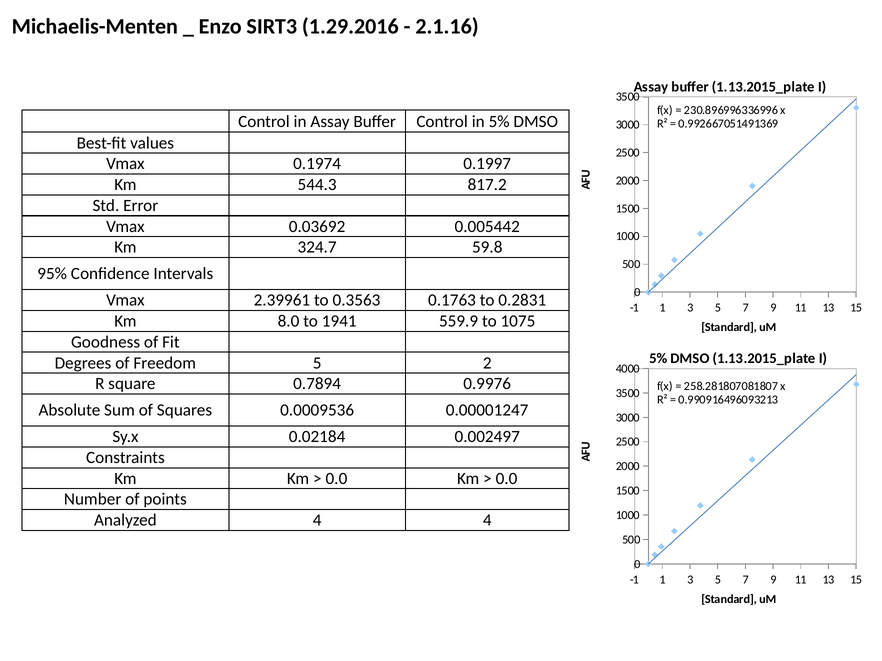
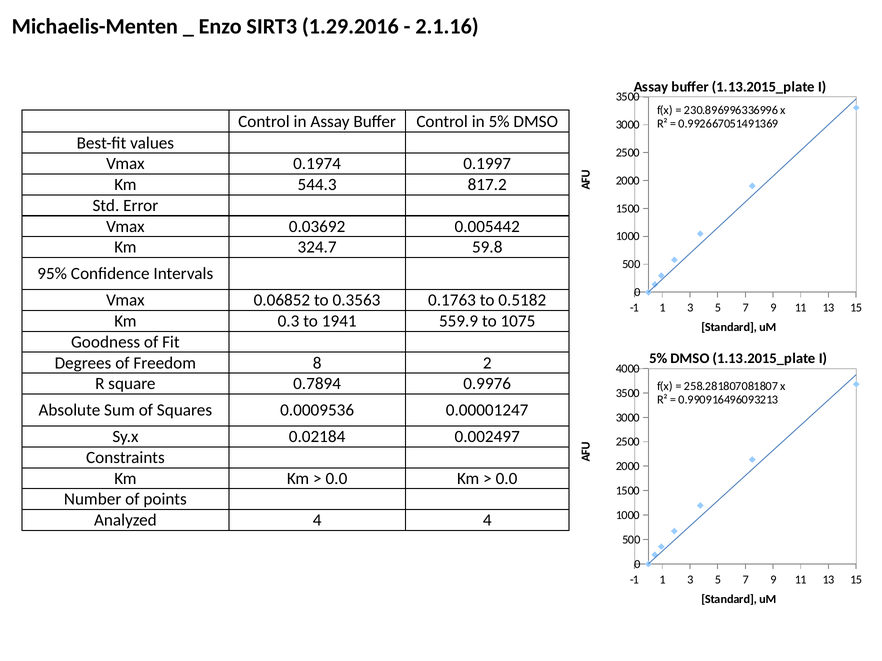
2.39961: 2.39961 -> 0.06852 (282, 300)
0.2831: 0.2831 -> 0.5182 (522, 300)
8.0: 8.0 -> 0.3 (289, 321)
Freedom 5: 5 -> 8 (317, 363)
